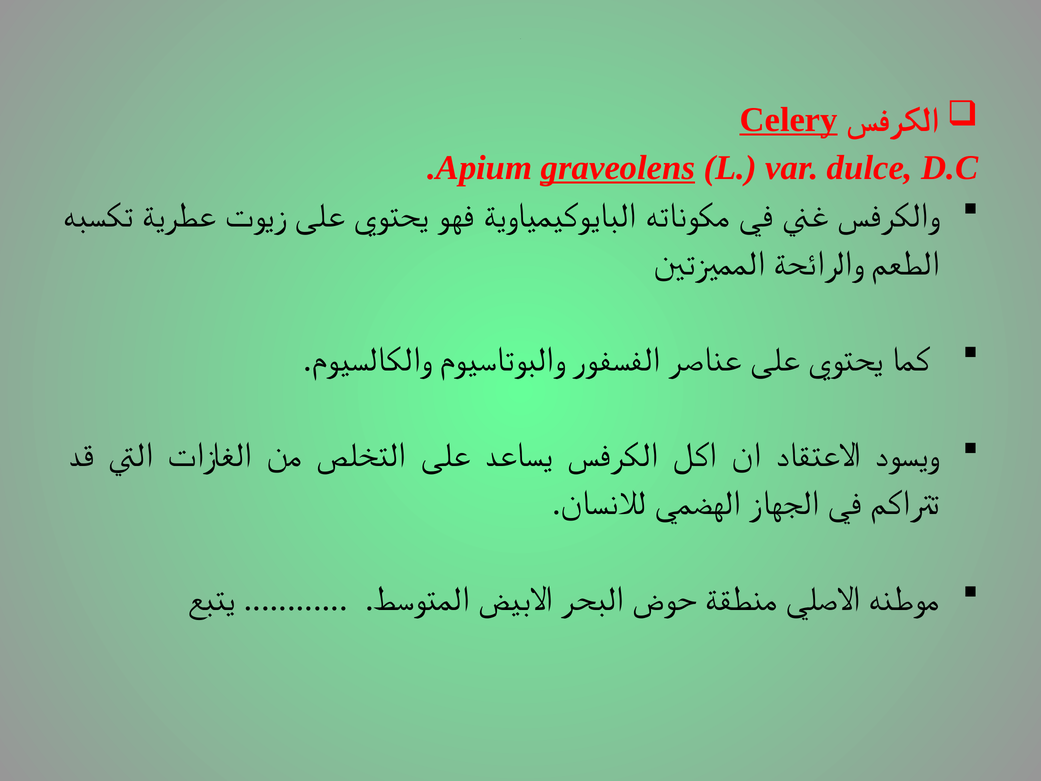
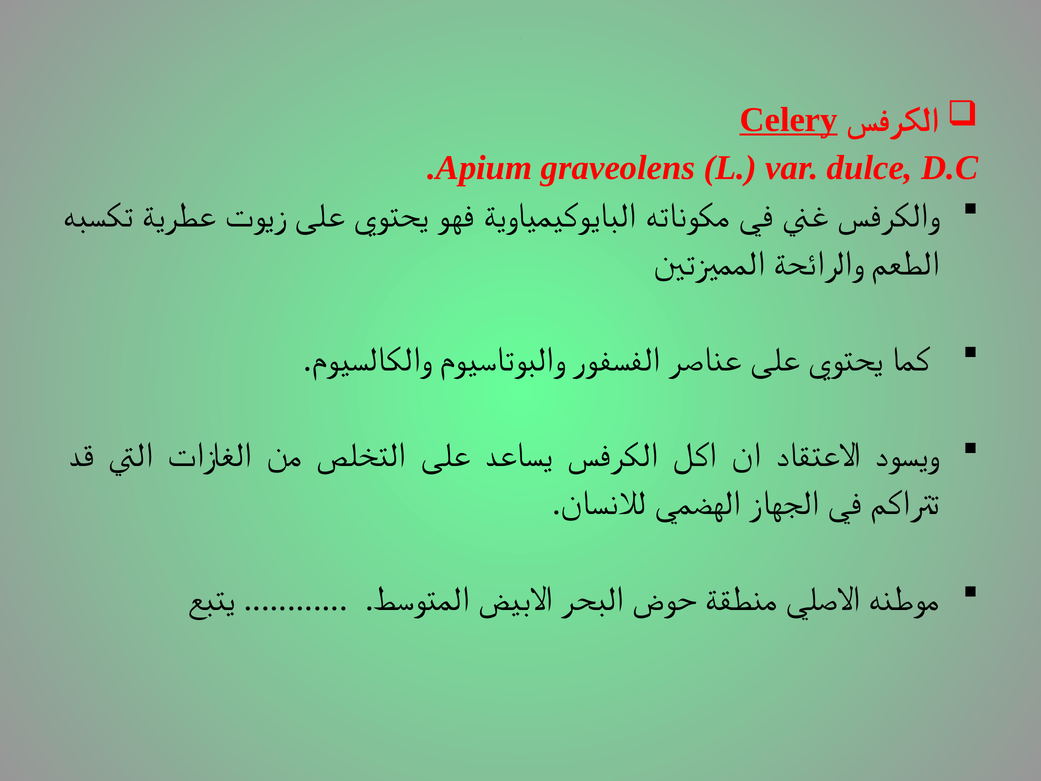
graveolens underline: present -> none (618, 168)
